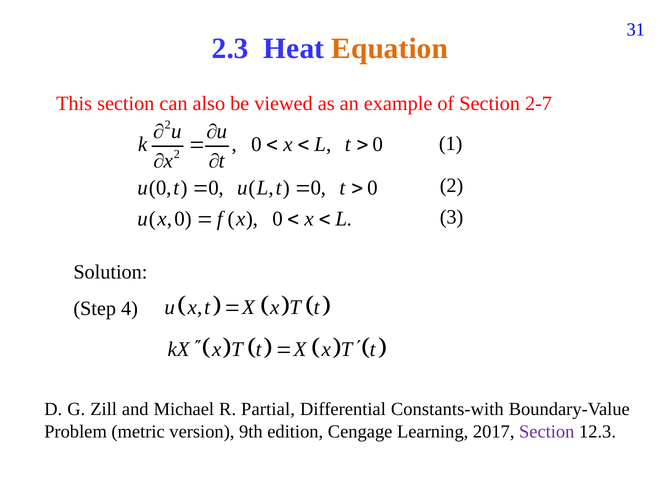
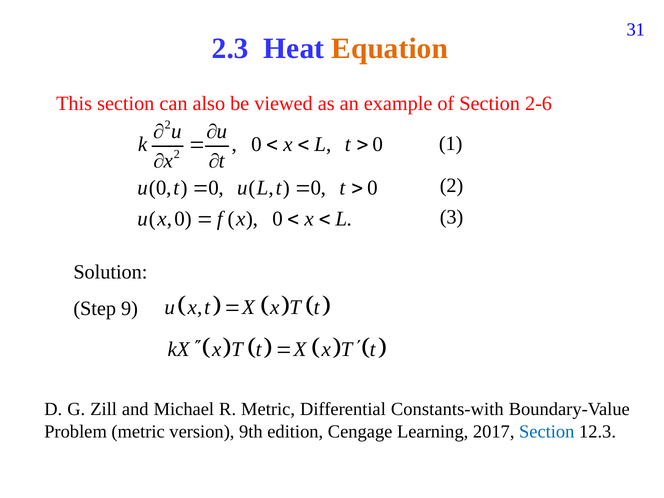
2-7: 2-7 -> 2-6 (539, 104)
4: 4 -> 9 (130, 308)
R Partial: Partial -> Metric (268, 409)
Section colour: purple -> blue (547, 432)
